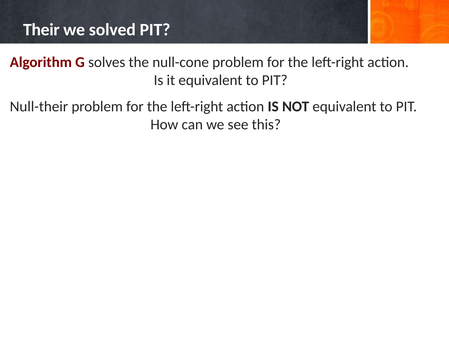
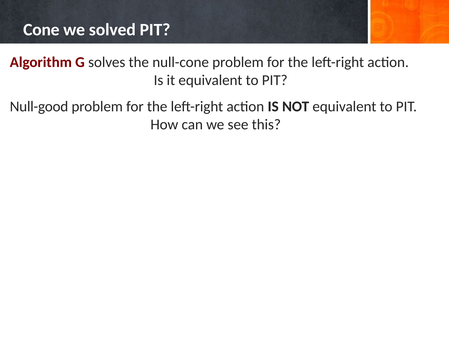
Their: Their -> Cone (41, 30)
Null-their: Null-their -> Null-good (39, 106)
